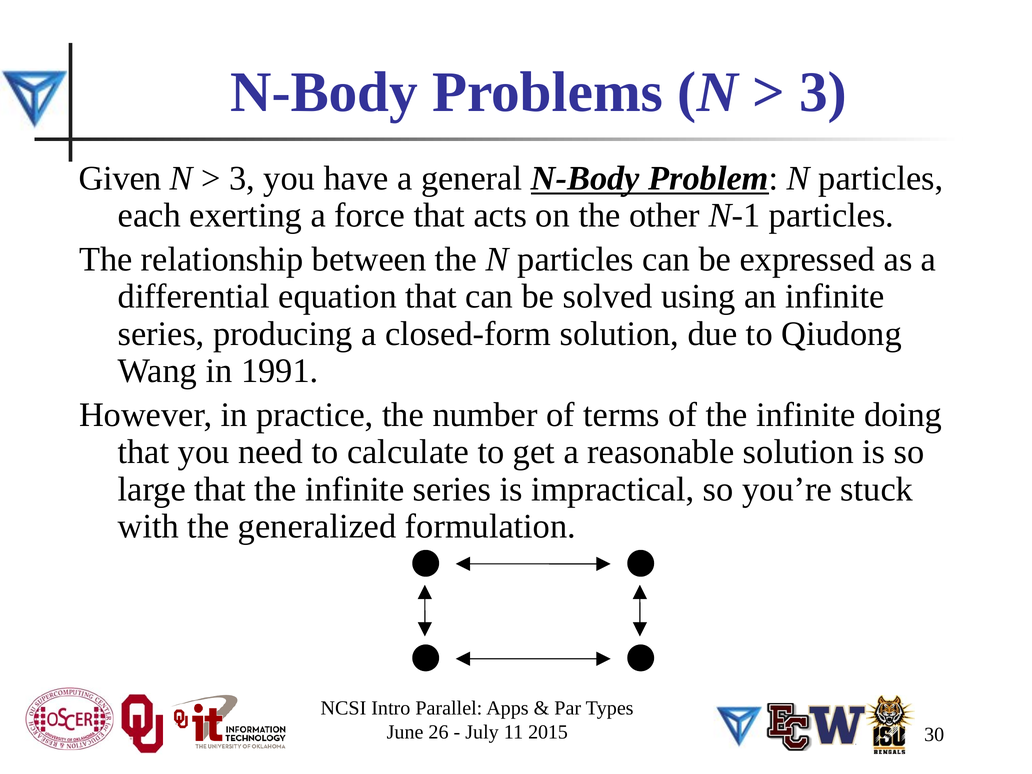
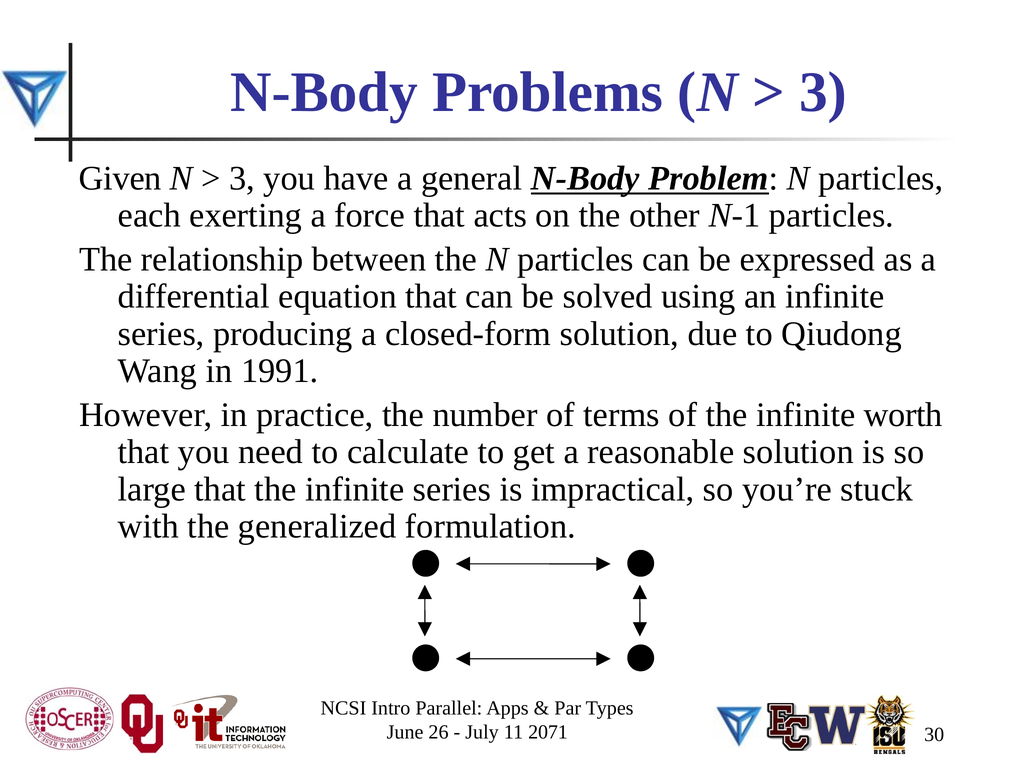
doing: doing -> worth (903, 415)
2015: 2015 -> 2071 (548, 732)
